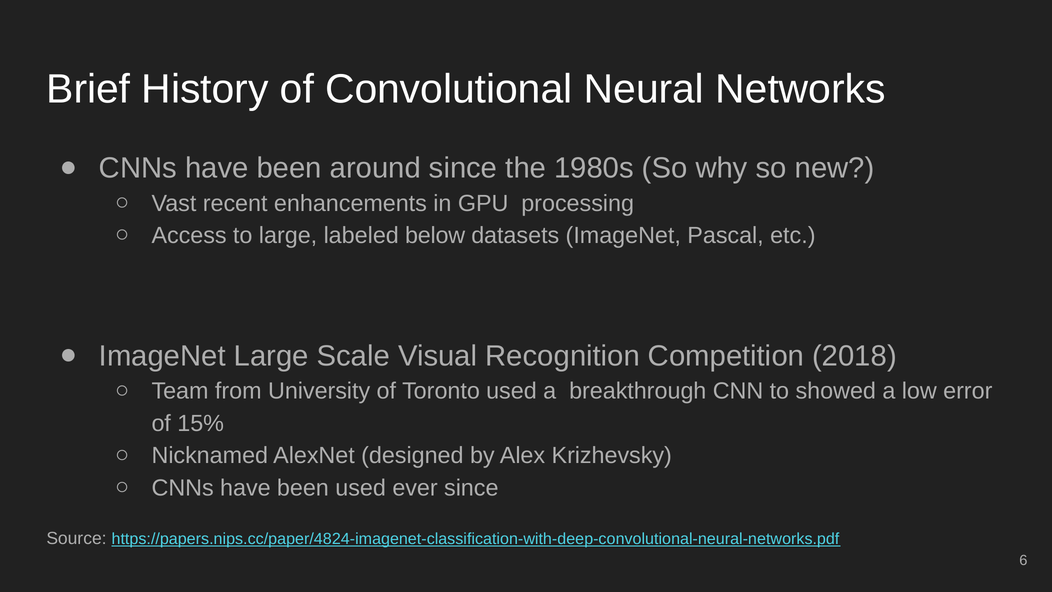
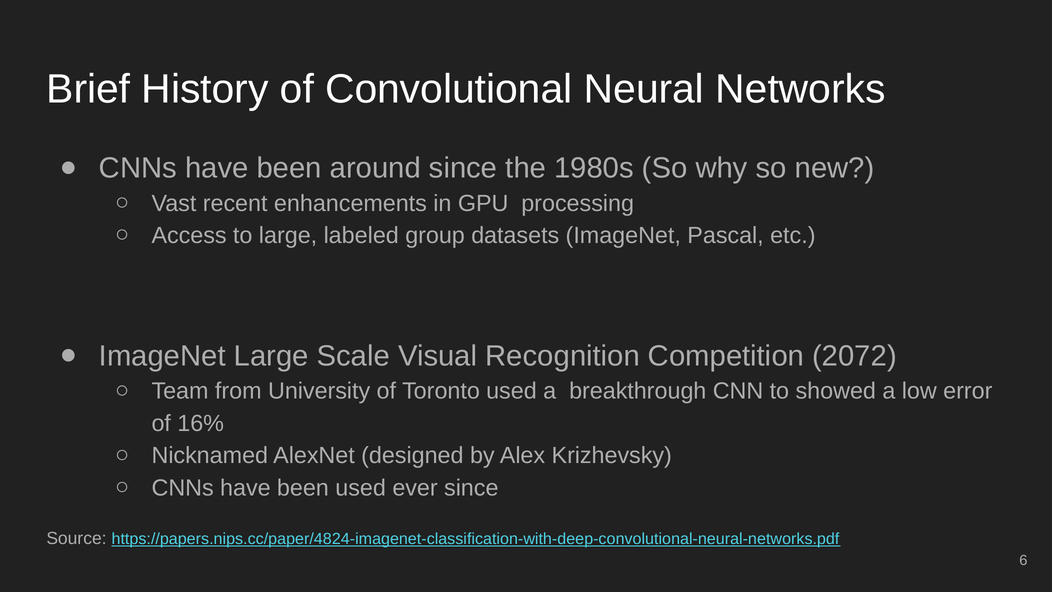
below: below -> group (435, 235)
2018: 2018 -> 2072 (854, 356)
15%: 15% -> 16% (201, 423)
